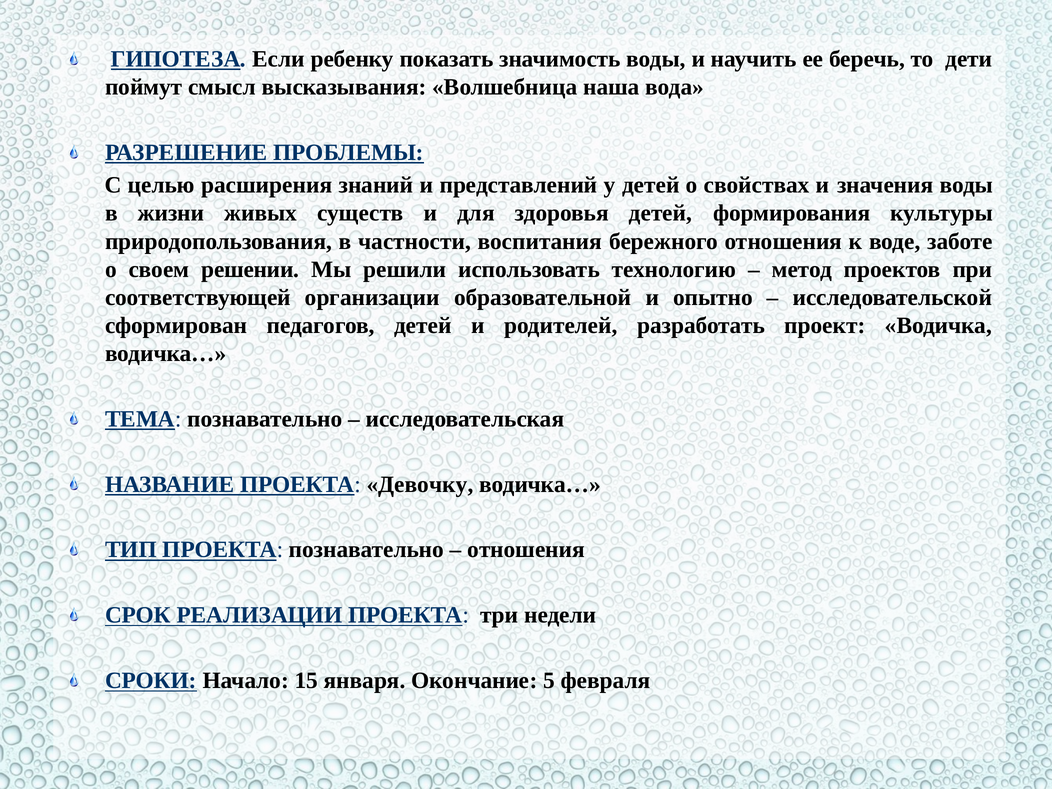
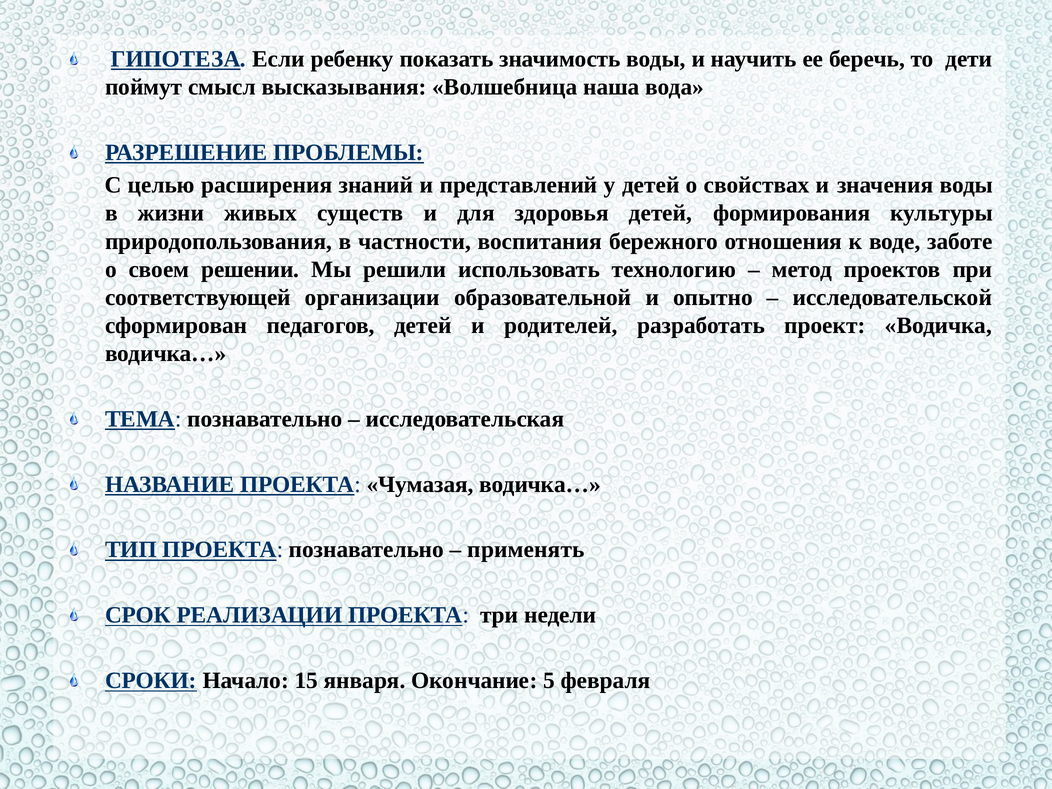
Девочку: Девочку -> Чумазая (420, 484)
отношения: отношения -> применять (526, 550)
